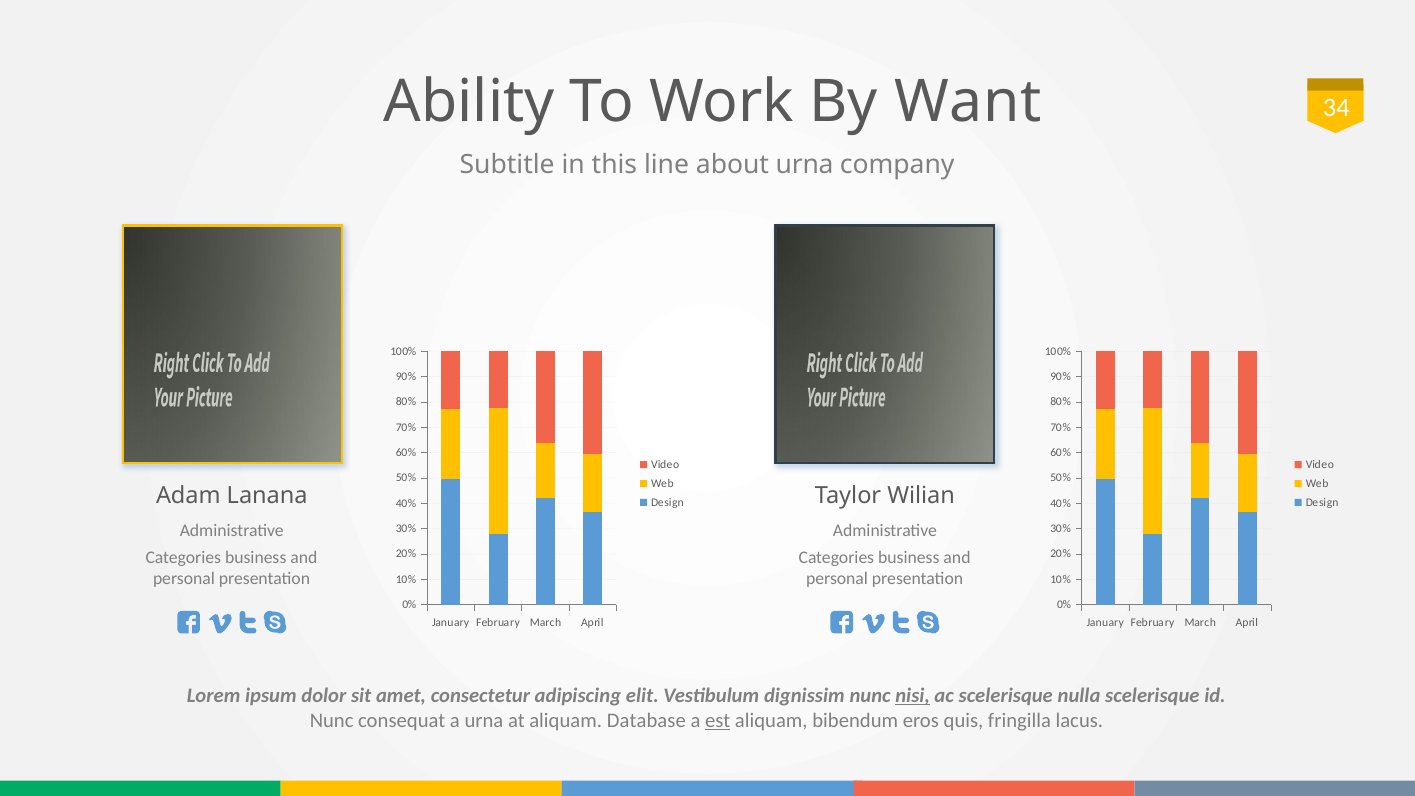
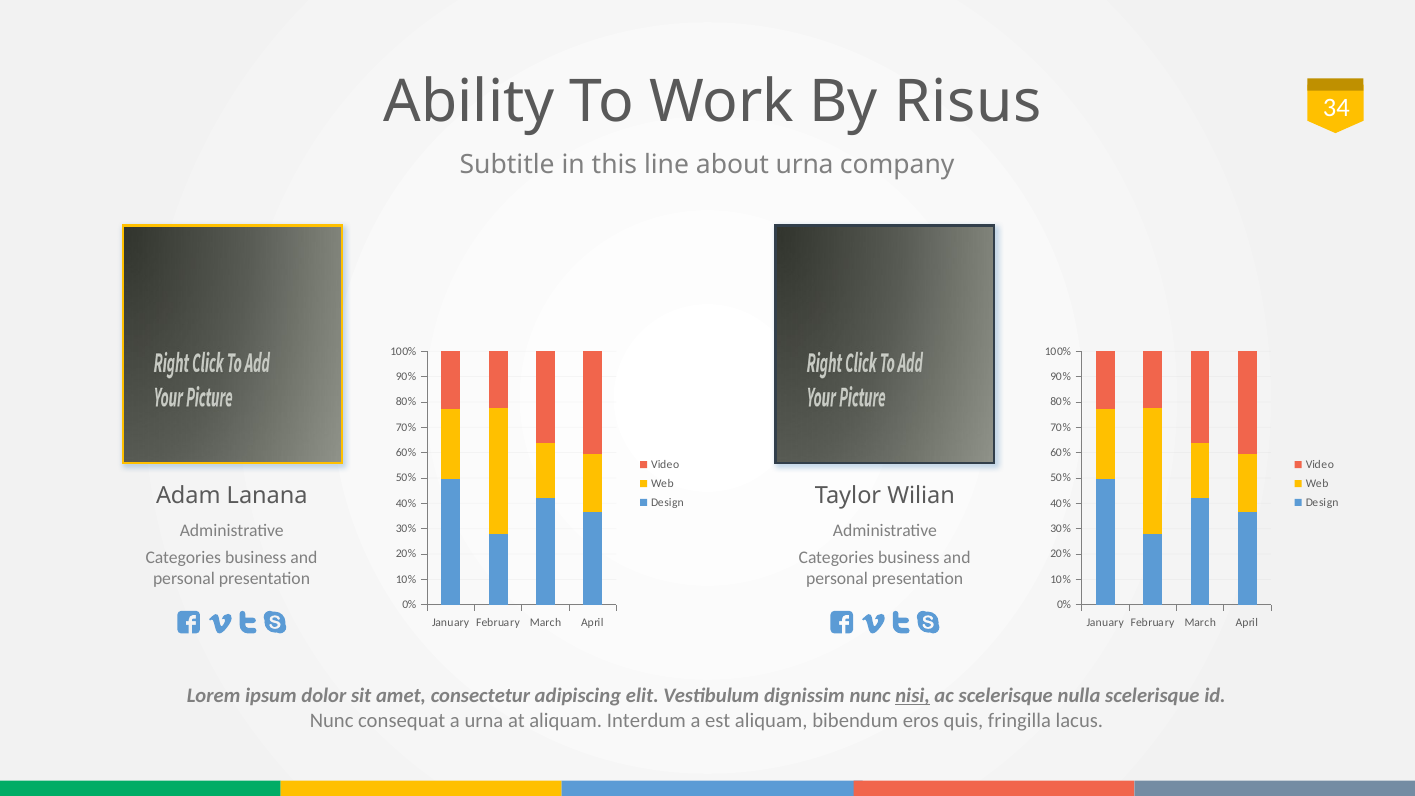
Want: Want -> Risus (968, 102)
Database: Database -> Interdum (646, 720)
est underline: present -> none (718, 720)
